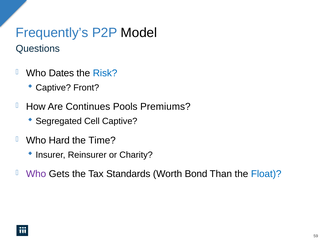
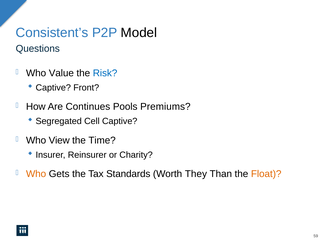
Frequently’s: Frequently’s -> Consistent’s (52, 33)
Dates: Dates -> Value (61, 73)
Hard: Hard -> View (59, 140)
Who colour: purple -> orange (36, 174)
Bond: Bond -> They (196, 174)
Float colour: blue -> orange (266, 174)
